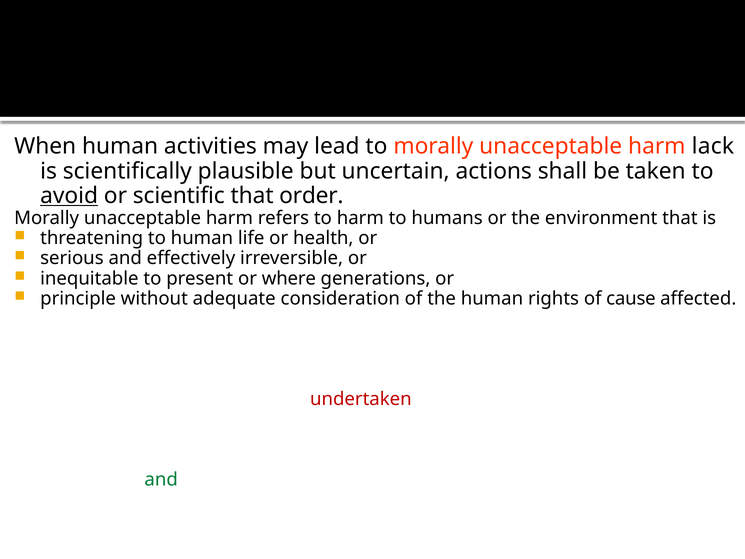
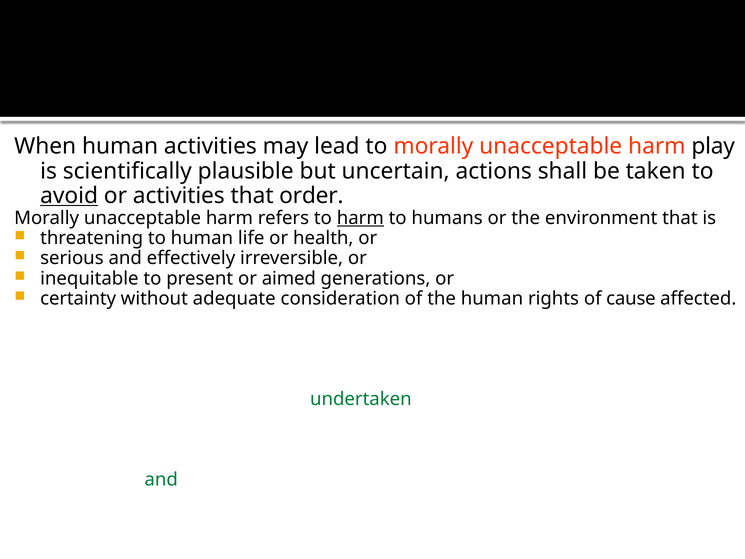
lack: lack -> play (713, 146)
or scientific: scientific -> activities (179, 196)
harm underline: none -> present (360, 218)
where: where -> aimed (289, 278)
principle: principle -> certainty (78, 298)
undertaken colour: red -> green (361, 399)
